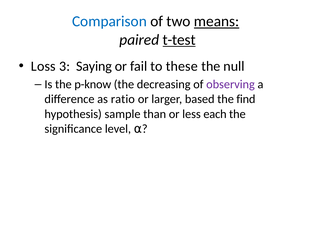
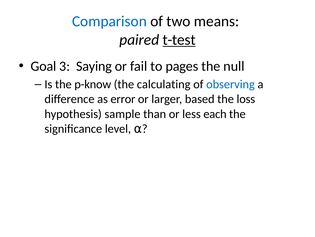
means underline: present -> none (217, 21)
Loss: Loss -> Goal (43, 66)
these: these -> pages (182, 66)
decreasing: decreasing -> calculating (164, 84)
observing colour: purple -> blue (231, 84)
ratio: ratio -> error (123, 99)
find: find -> loss (246, 99)
